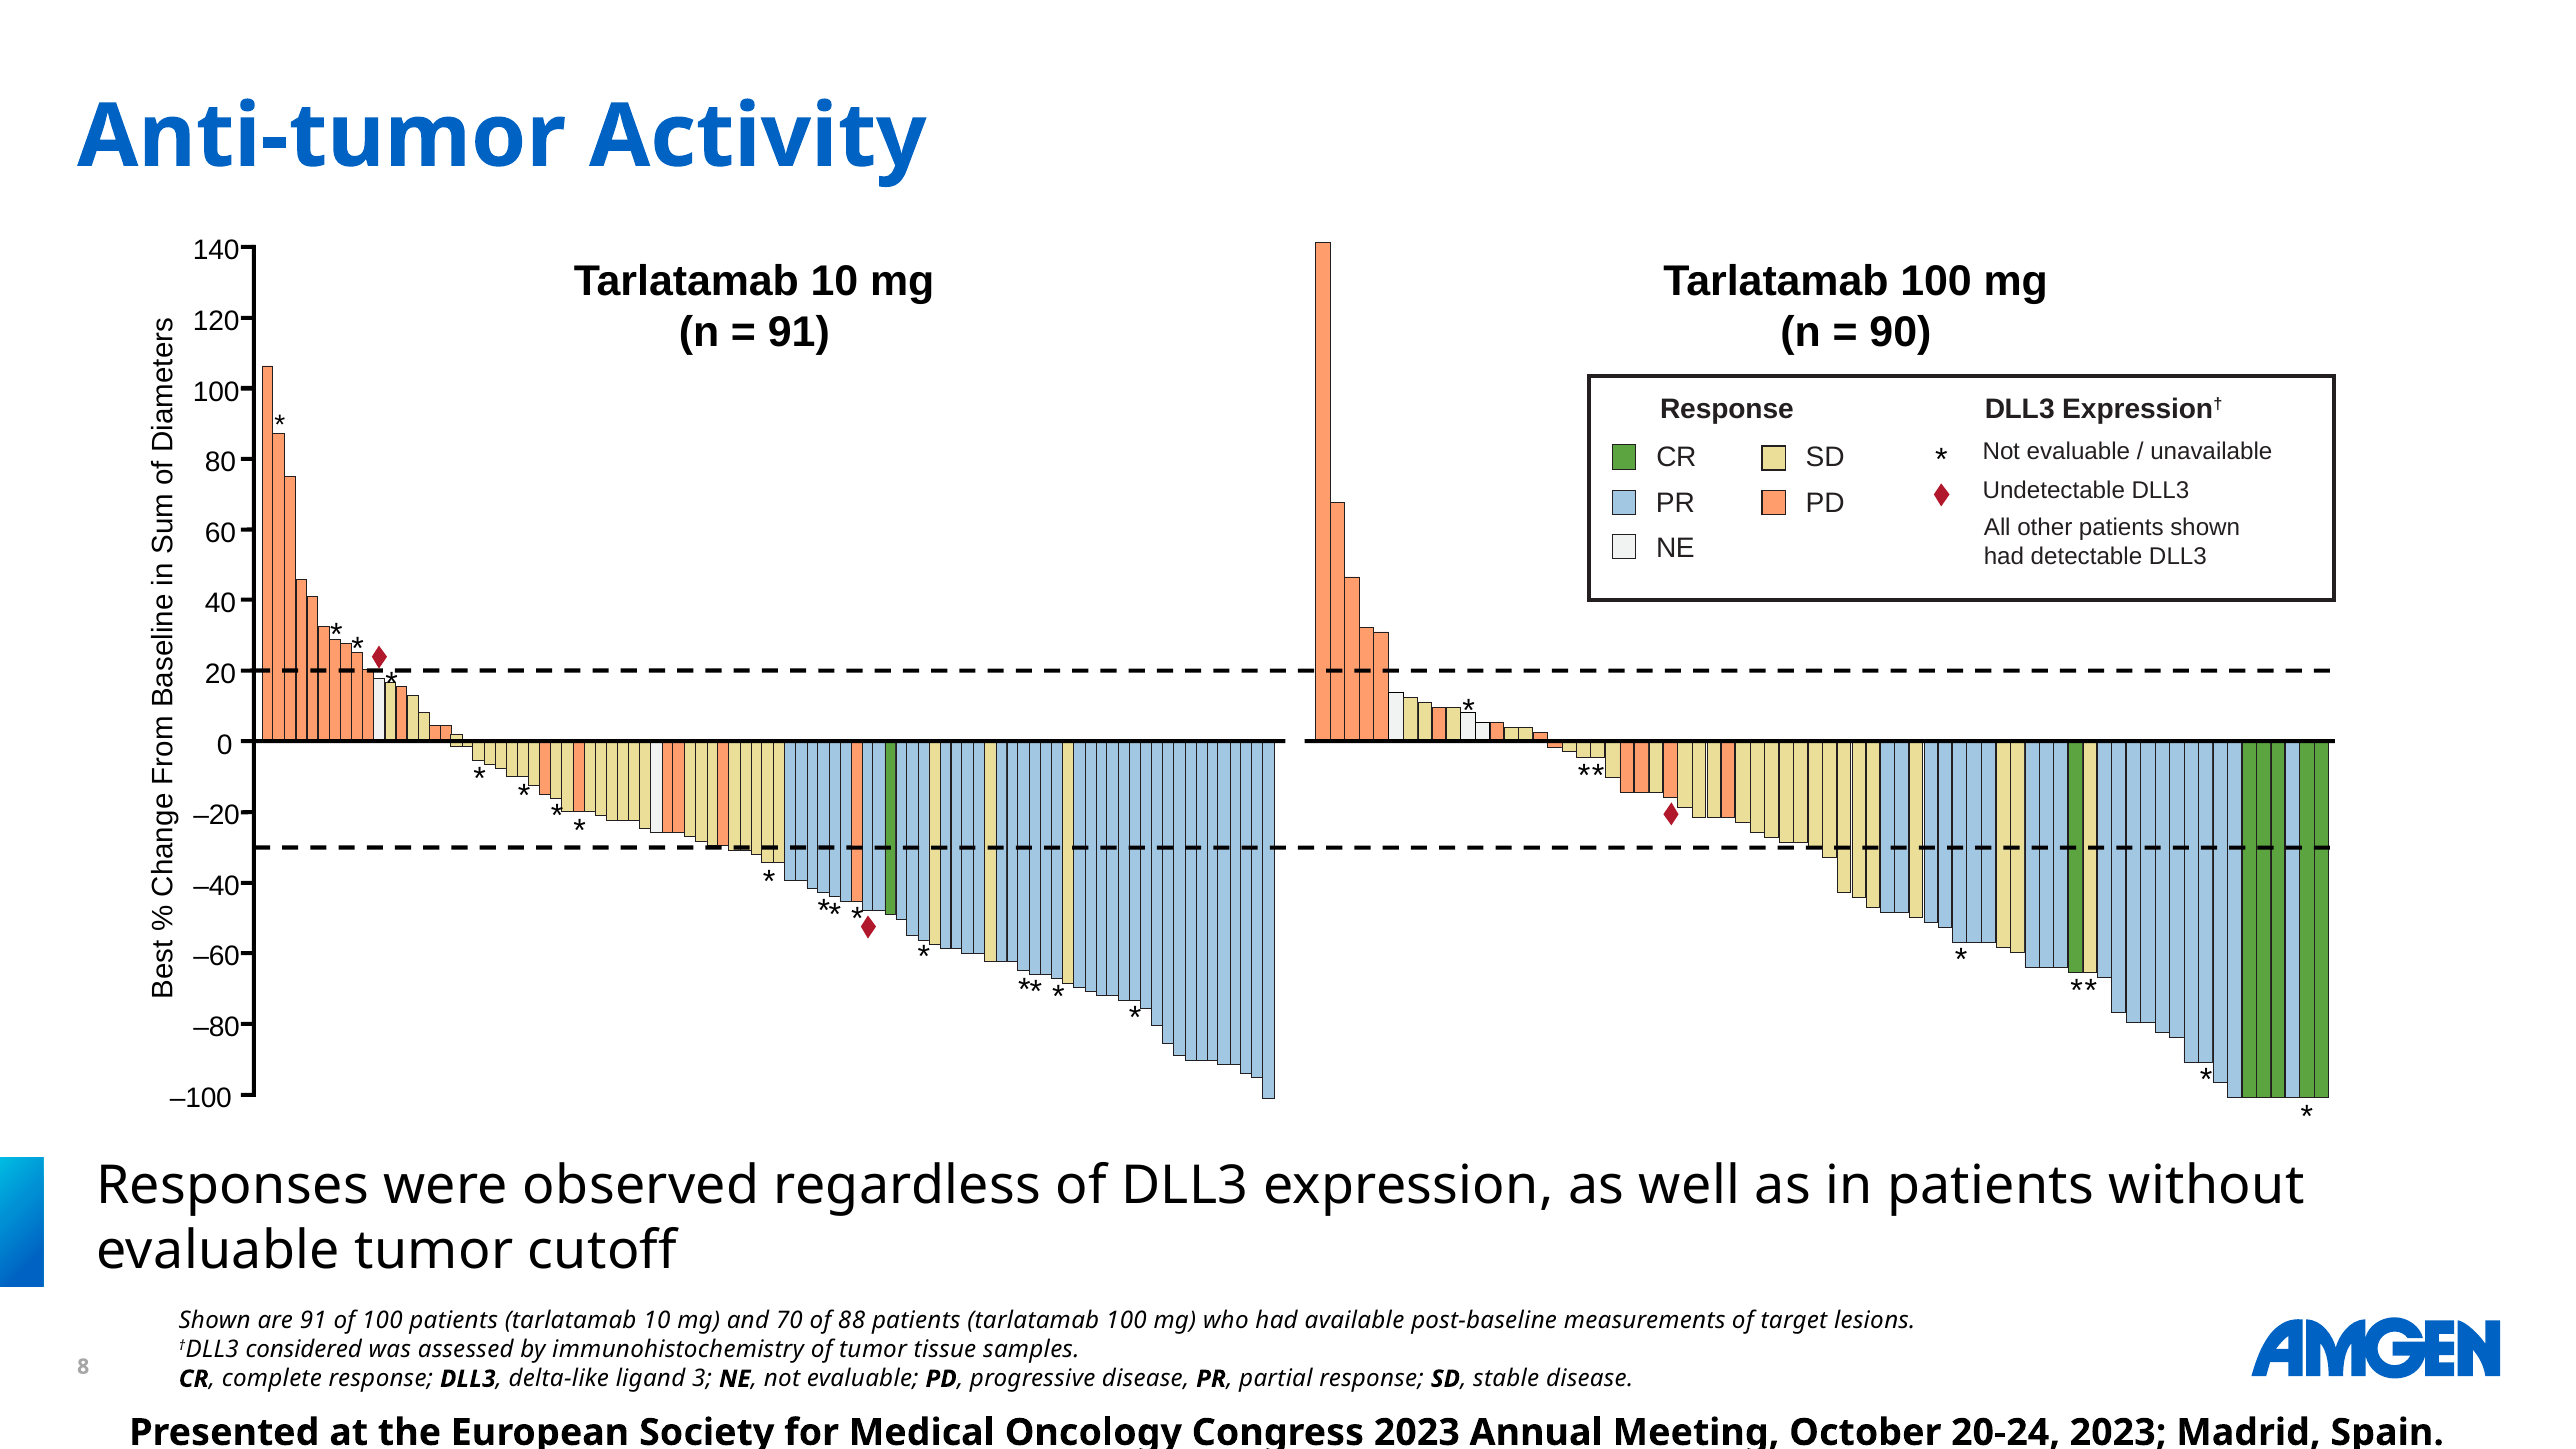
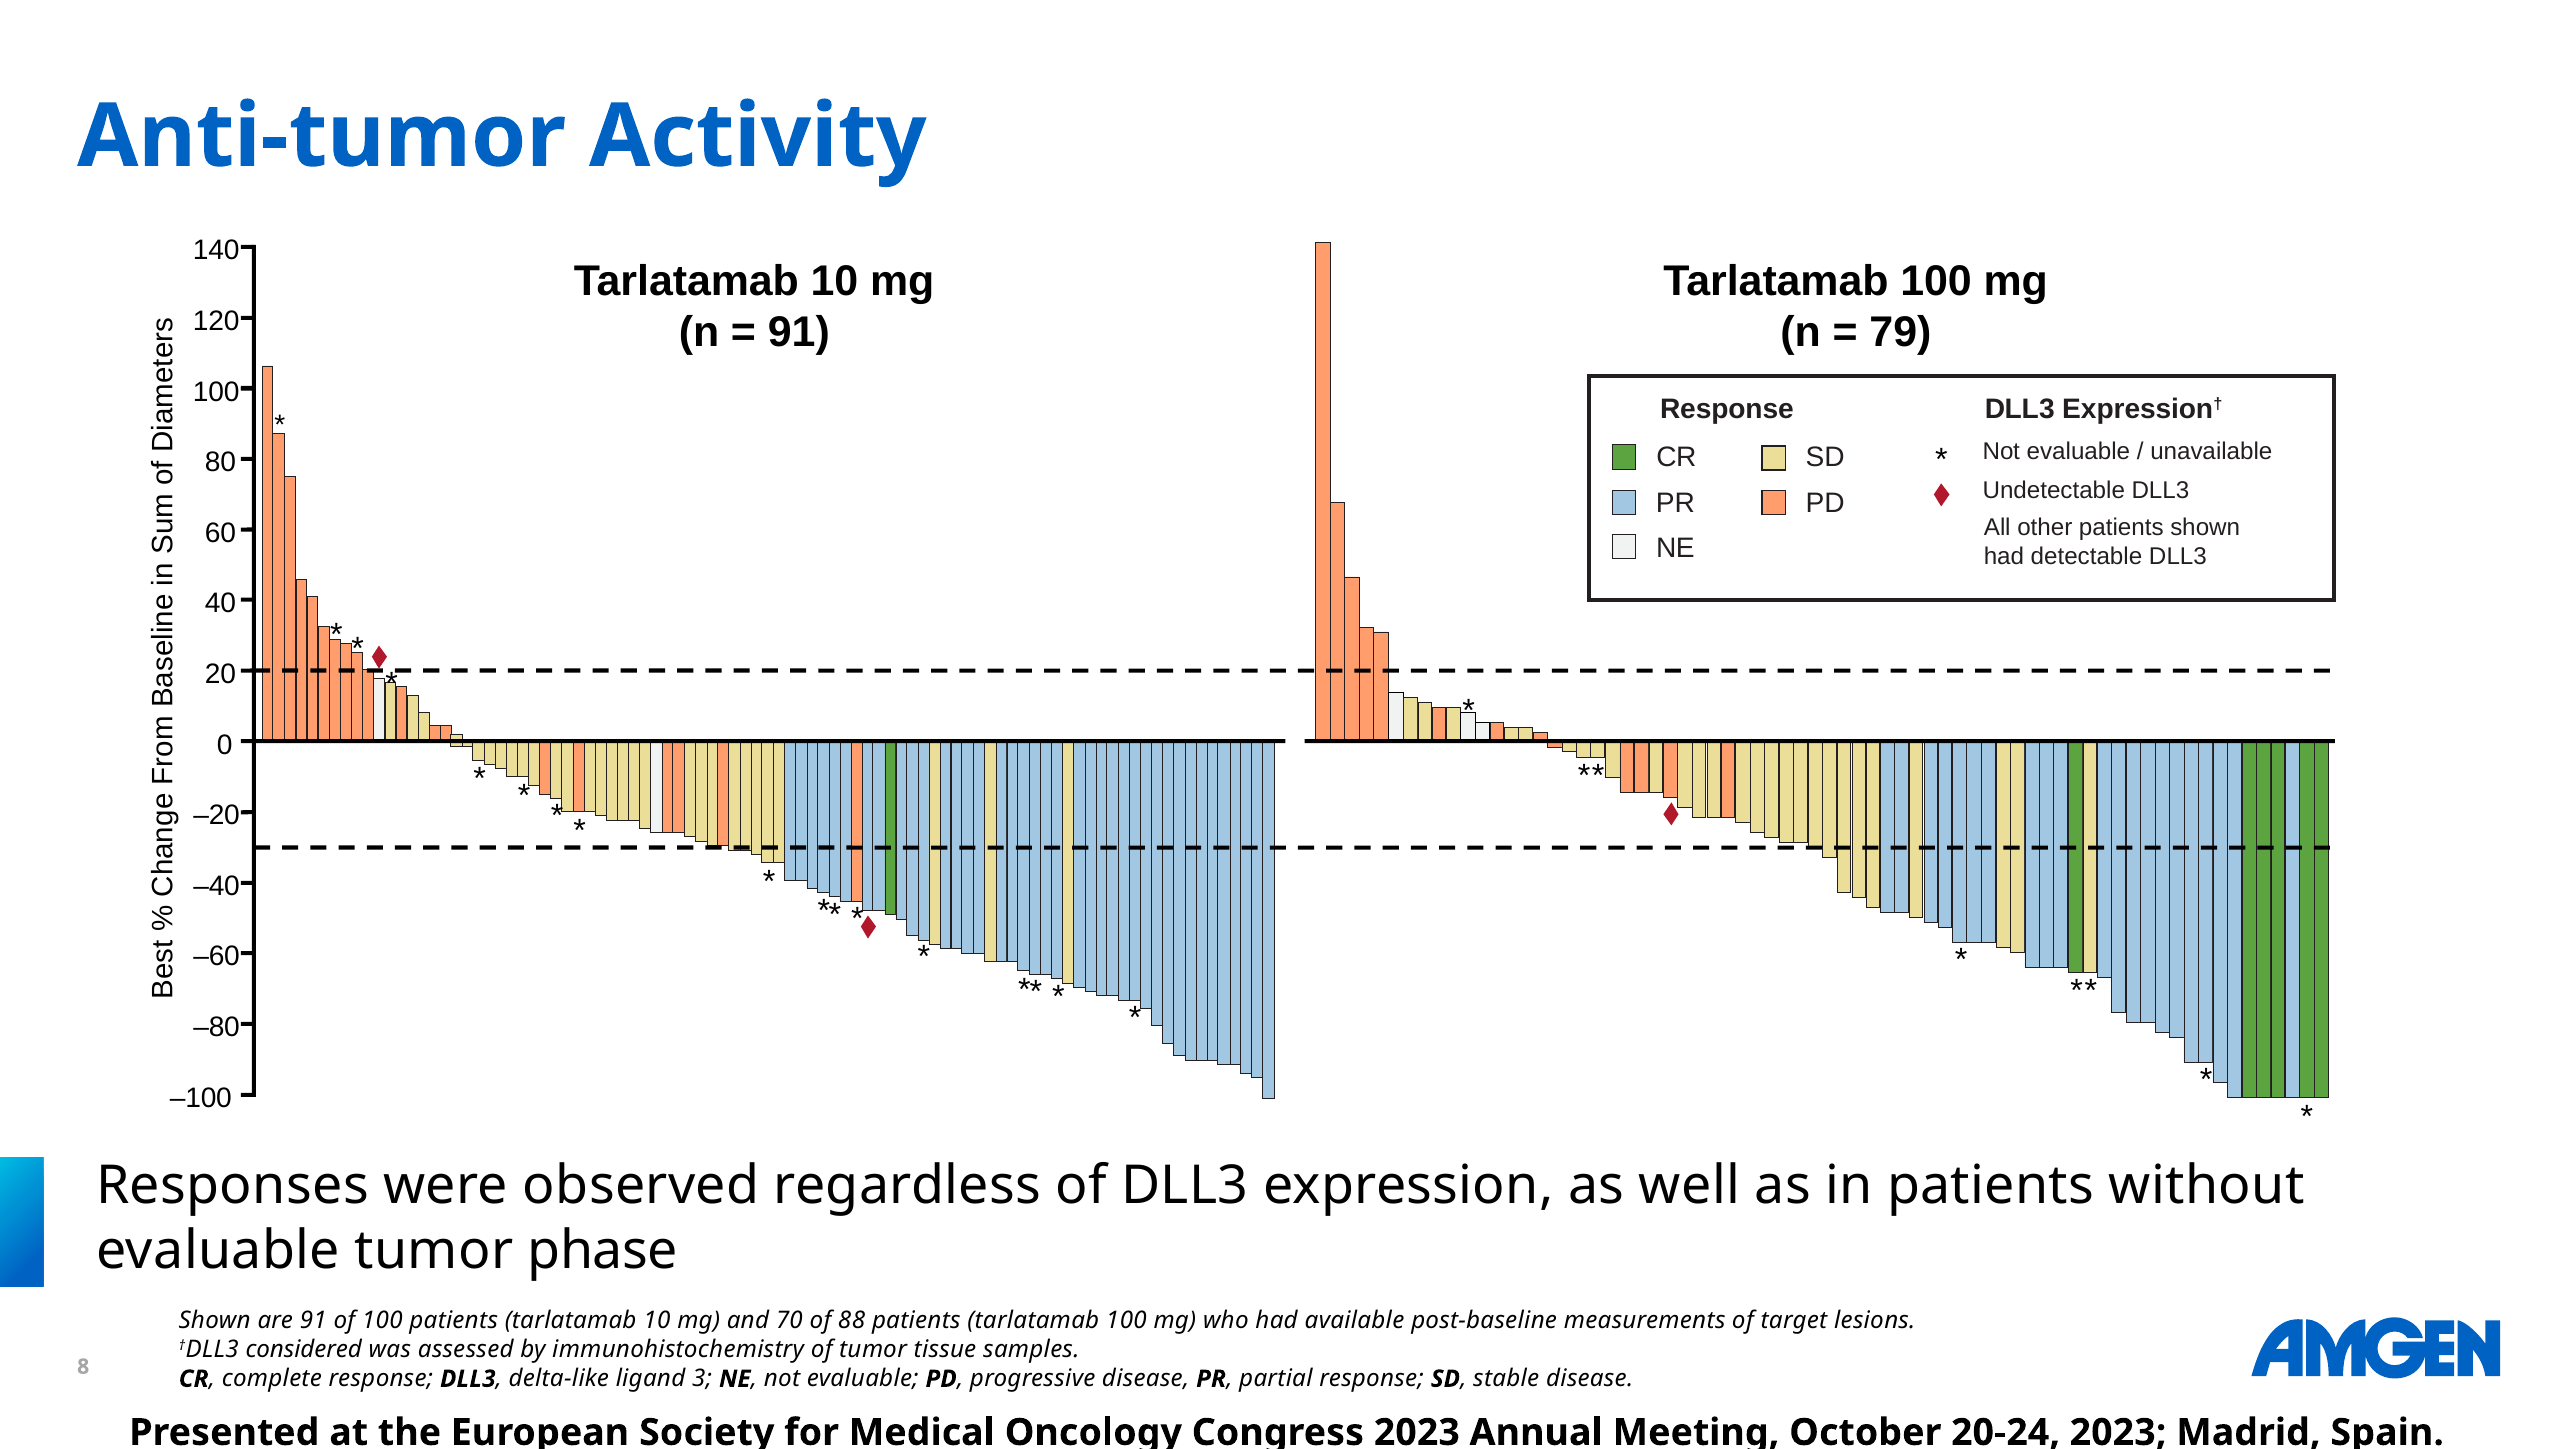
90: 90 -> 79 (1900, 332)
cutoff: cutoff -> phase (603, 1251)
